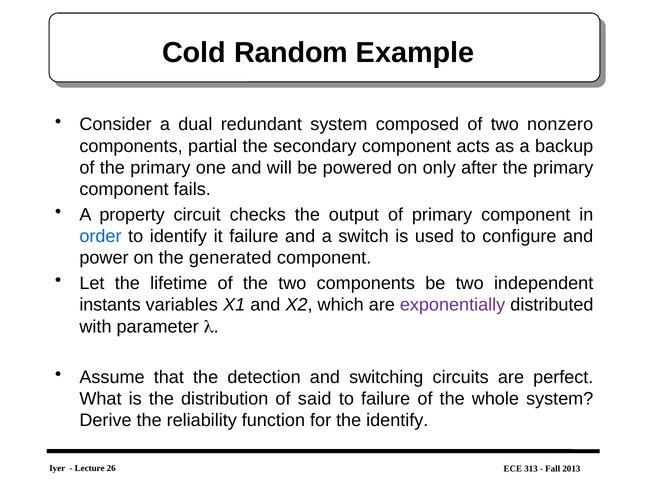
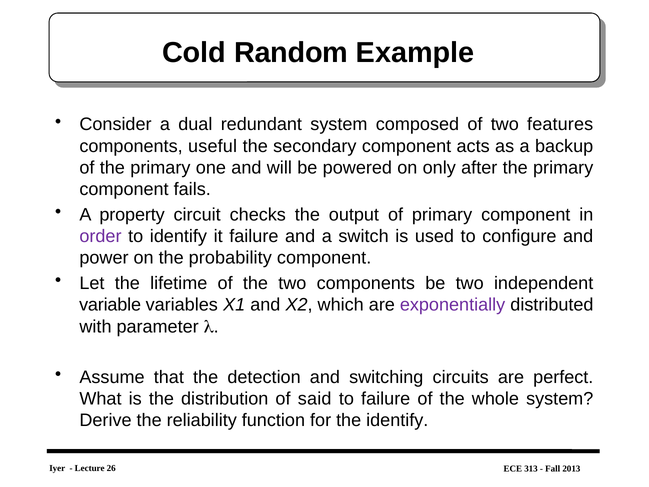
nonzero: nonzero -> features (560, 124)
partial: partial -> useful (213, 146)
order colour: blue -> purple (100, 236)
generated: generated -> probability (230, 258)
instants: instants -> variable (110, 305)
